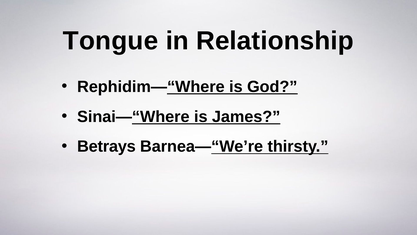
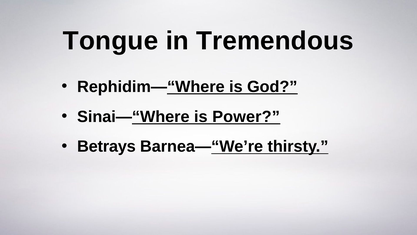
Relationship: Relationship -> Tremendous (275, 41)
James: James -> Power (246, 116)
